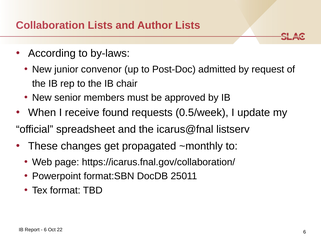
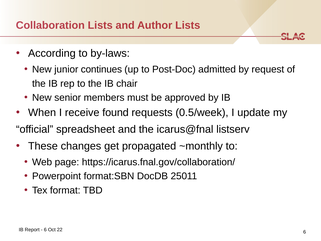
convenor: convenor -> continues (101, 69)
